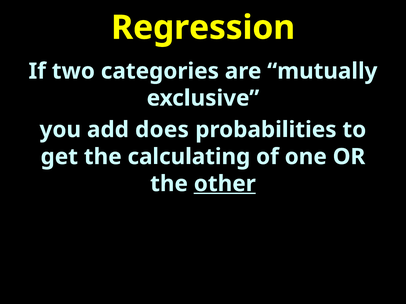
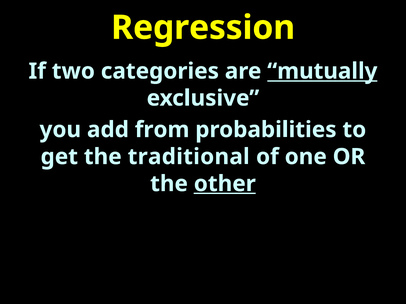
mutually underline: none -> present (322, 71)
does: does -> from (162, 130)
calculating: calculating -> traditional (189, 157)
